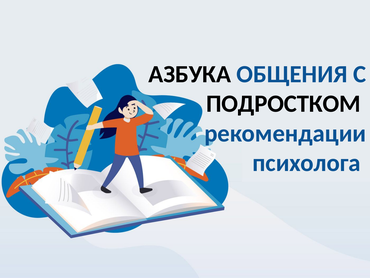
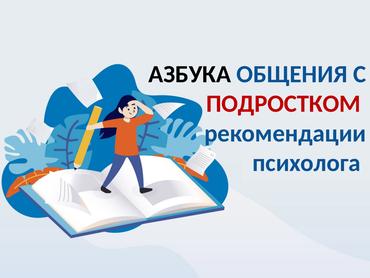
ПОДРОСТКОМ colour: black -> red (283, 104)
